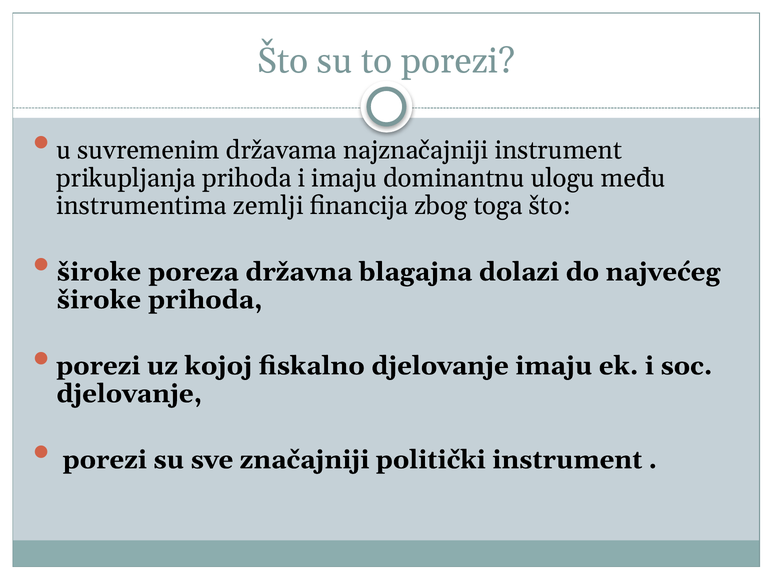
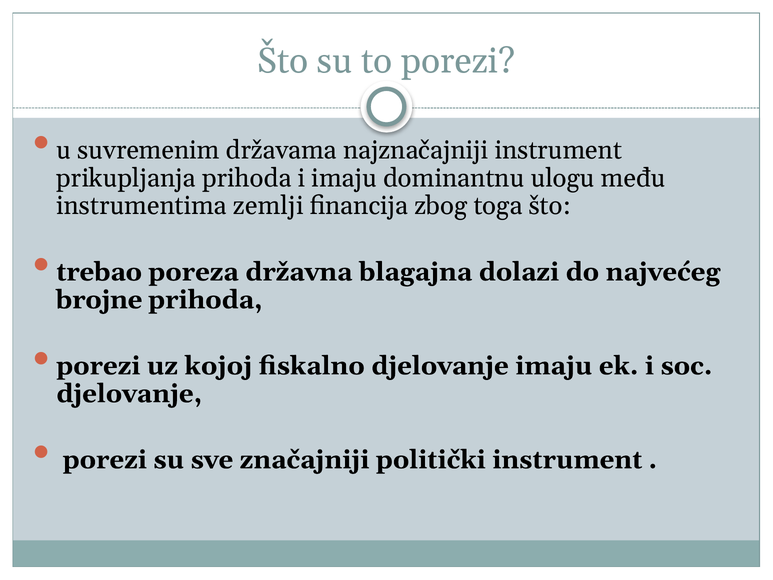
široke: široke -> trebao (99, 272)
široke: široke -> brojne (99, 300)
